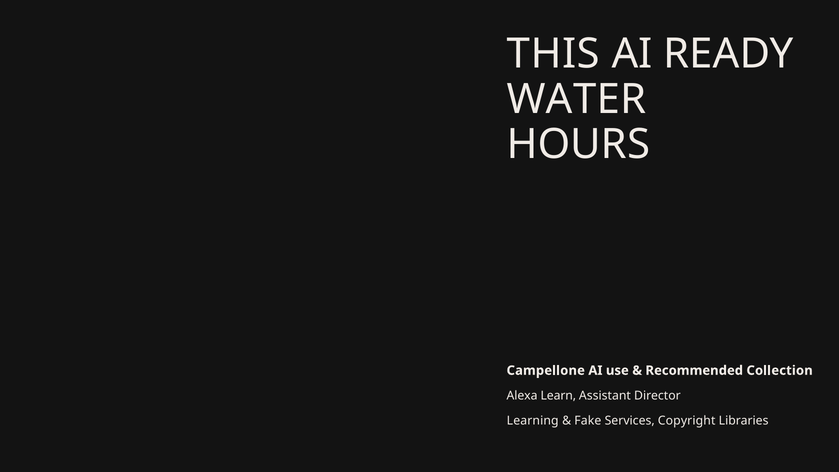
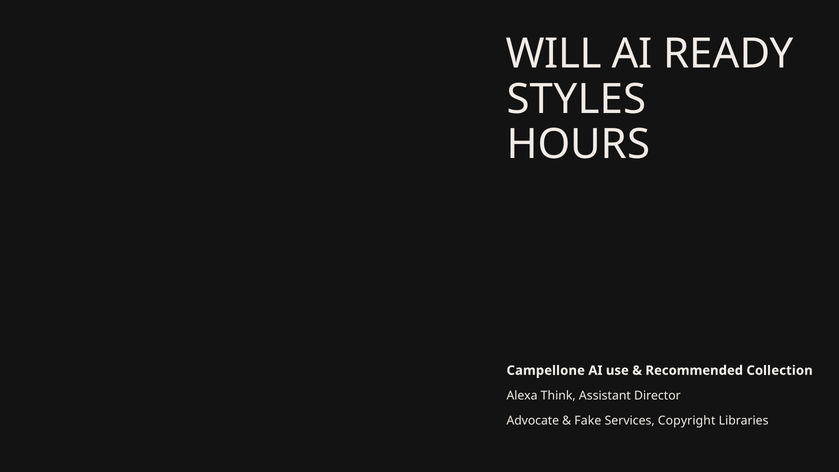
THIS: THIS -> WILL (554, 54)
WATER: WATER -> STYLES (577, 99)
Learn: Learn -> Think (558, 396)
Learning: Learning -> Advocate (533, 421)
